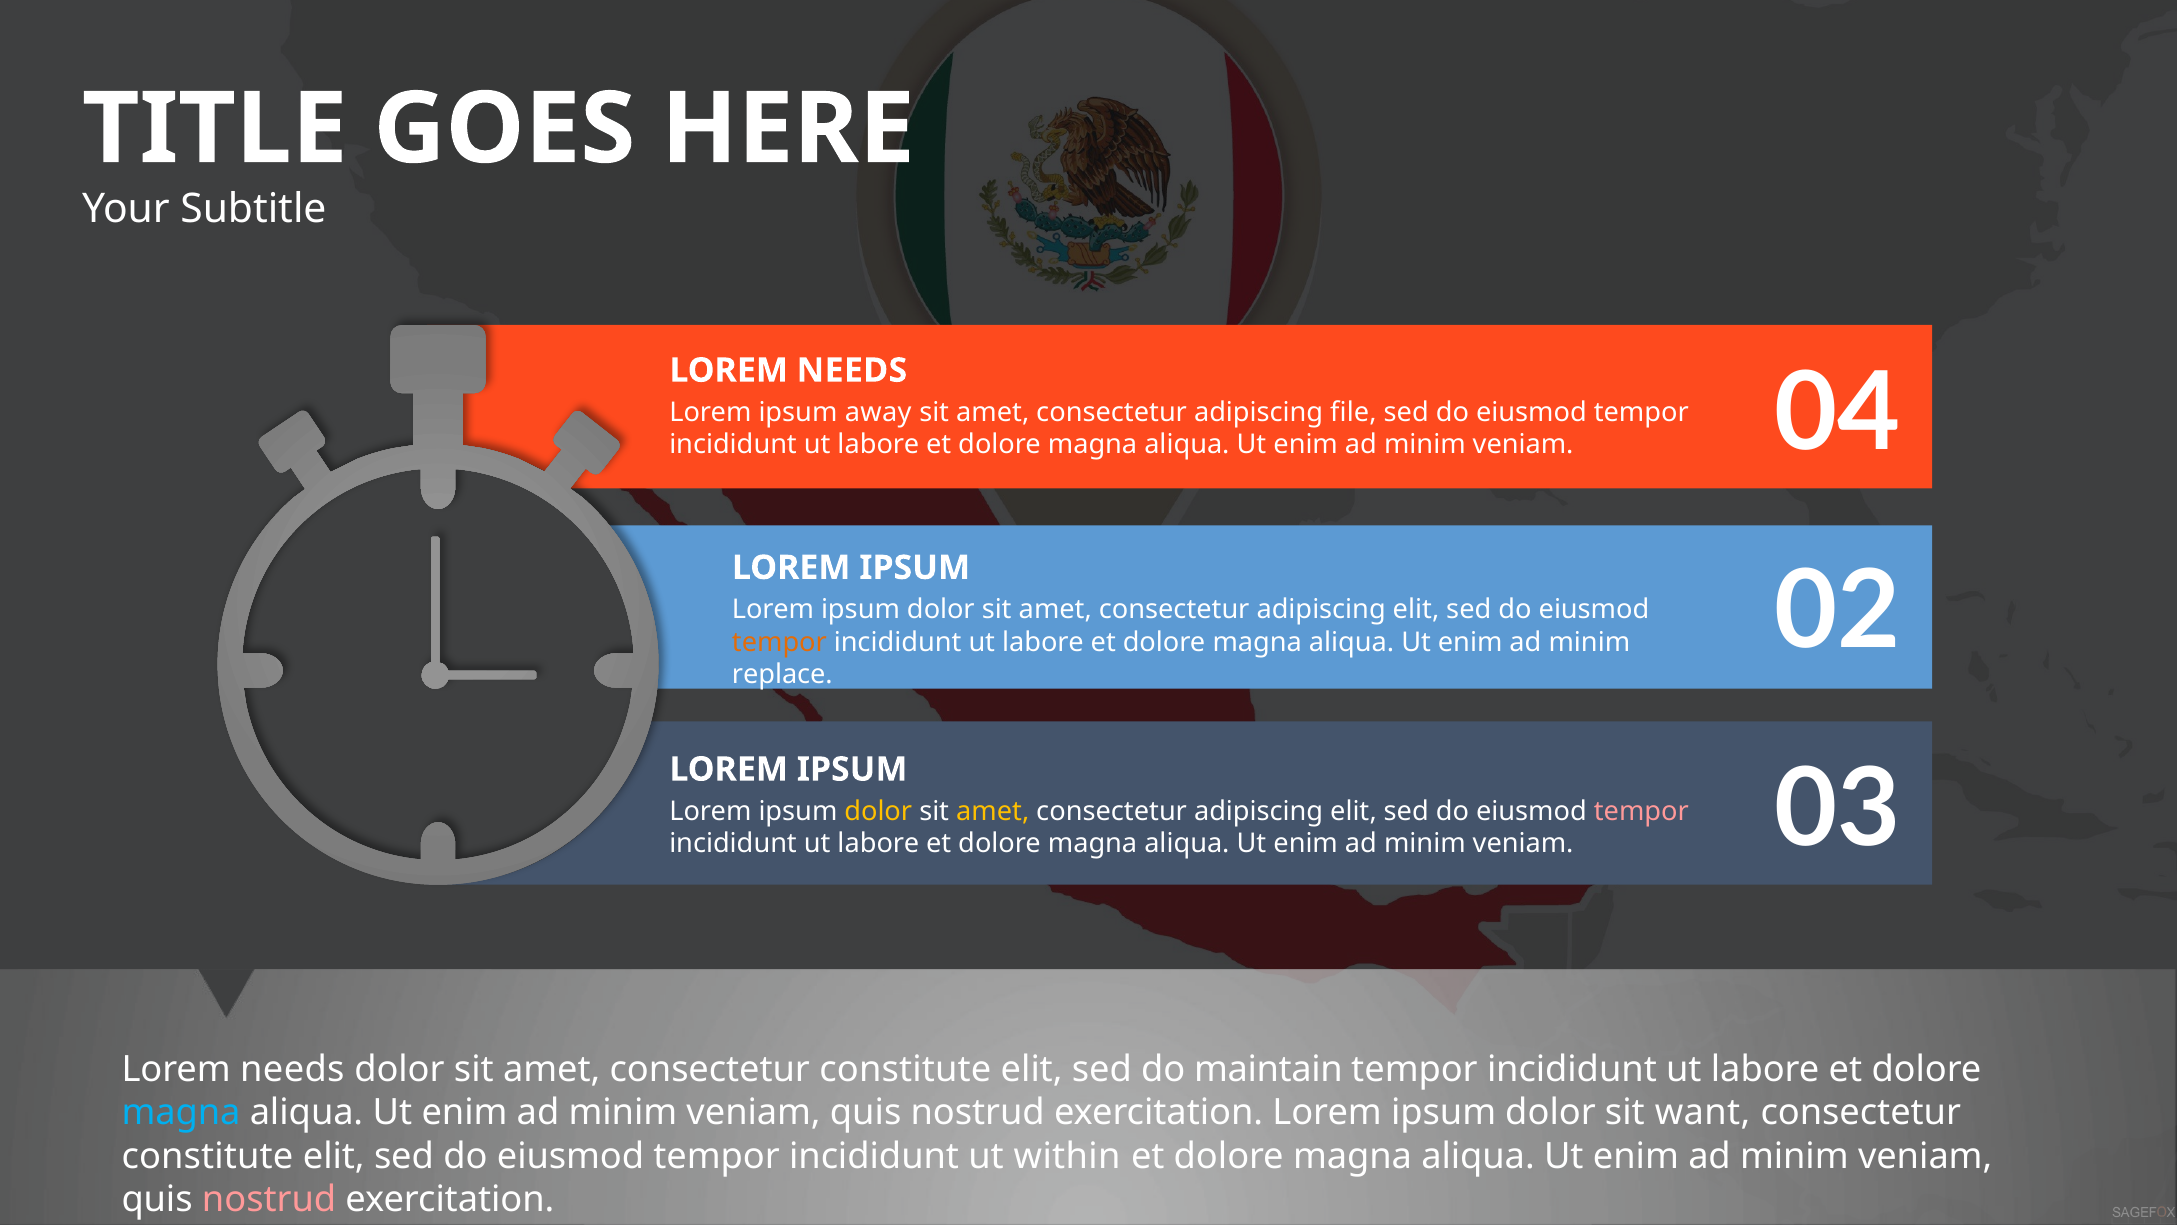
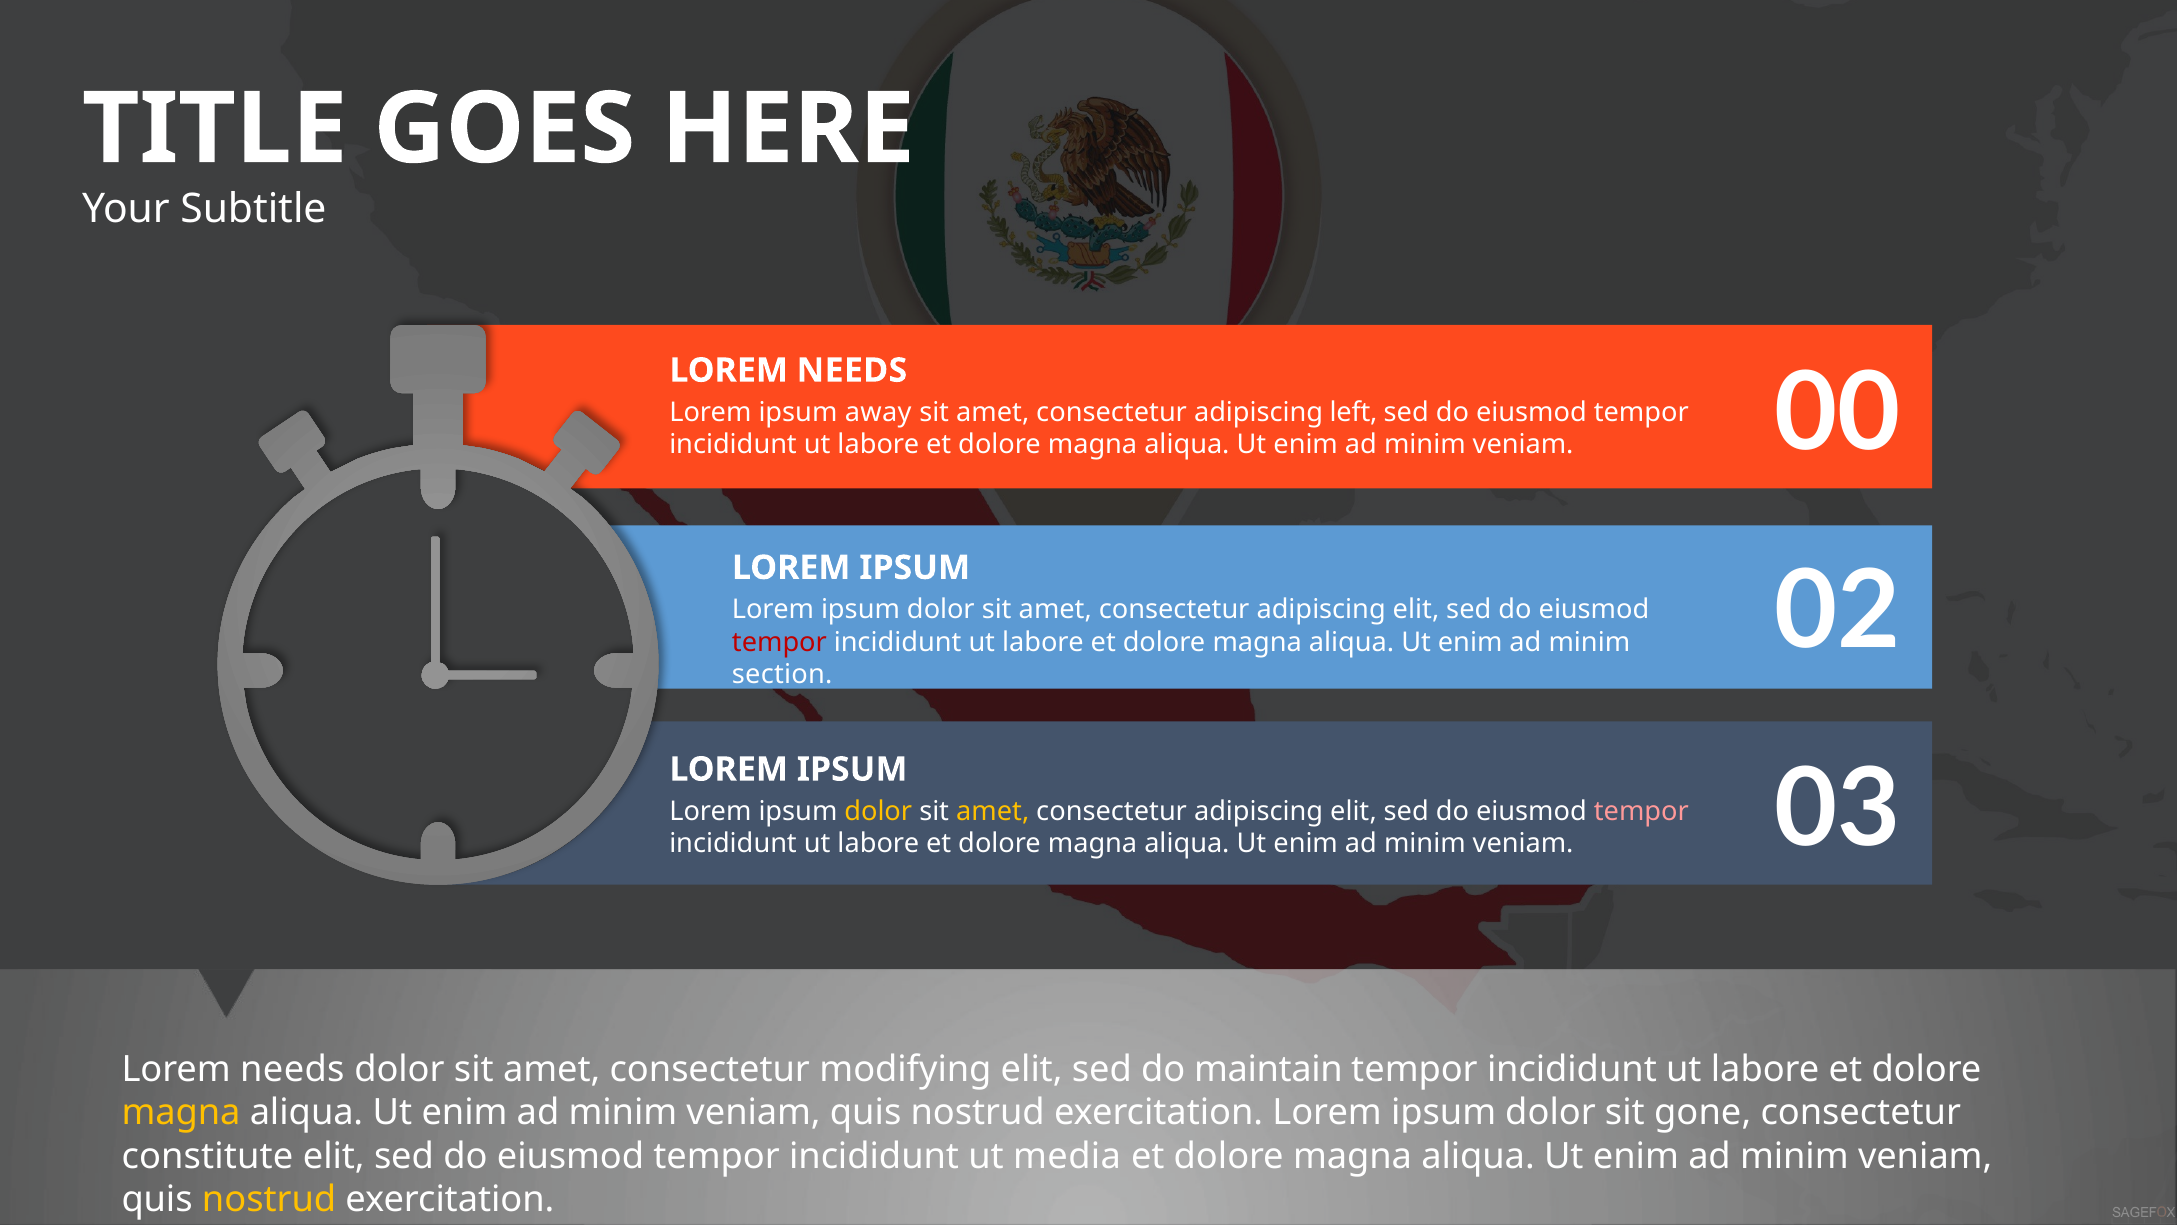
file: file -> left (1354, 412)
04: 04 -> 00 (1837, 413)
tempor colour: orange -> red (779, 642)
replace: replace -> section (782, 675)
amet consectetur constitute: constitute -> modifying (905, 1069)
magna colour: light blue -> yellow (181, 1112)
want: want -> gone (1703, 1112)
within: within -> media (1067, 1156)
nostrud colour: pink -> yellow (269, 1199)
